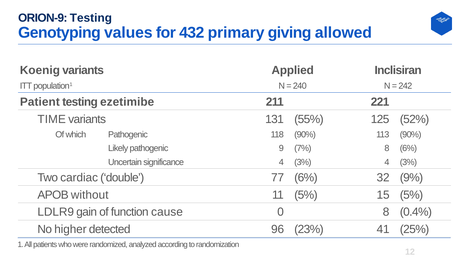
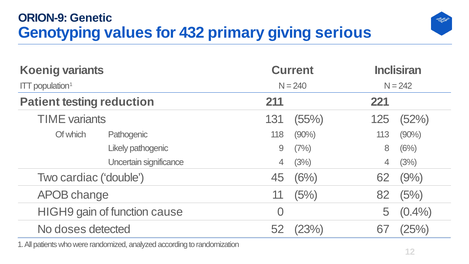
ORION-9 Testing: Testing -> Genetic (91, 18)
allowed: allowed -> serious (343, 33)
Applied: Applied -> Current (293, 70)
ezetimibe: ezetimibe -> reduction (127, 102)
77: 77 -> 45 (278, 178)
32: 32 -> 62 (383, 178)
without: without -> change (90, 195)
15: 15 -> 82 (383, 195)
LDLR9: LDLR9 -> HIGH9 (56, 212)
0 8: 8 -> 5 (386, 212)
higher: higher -> doses (70, 229)
96: 96 -> 52 (278, 229)
41: 41 -> 67 (383, 229)
